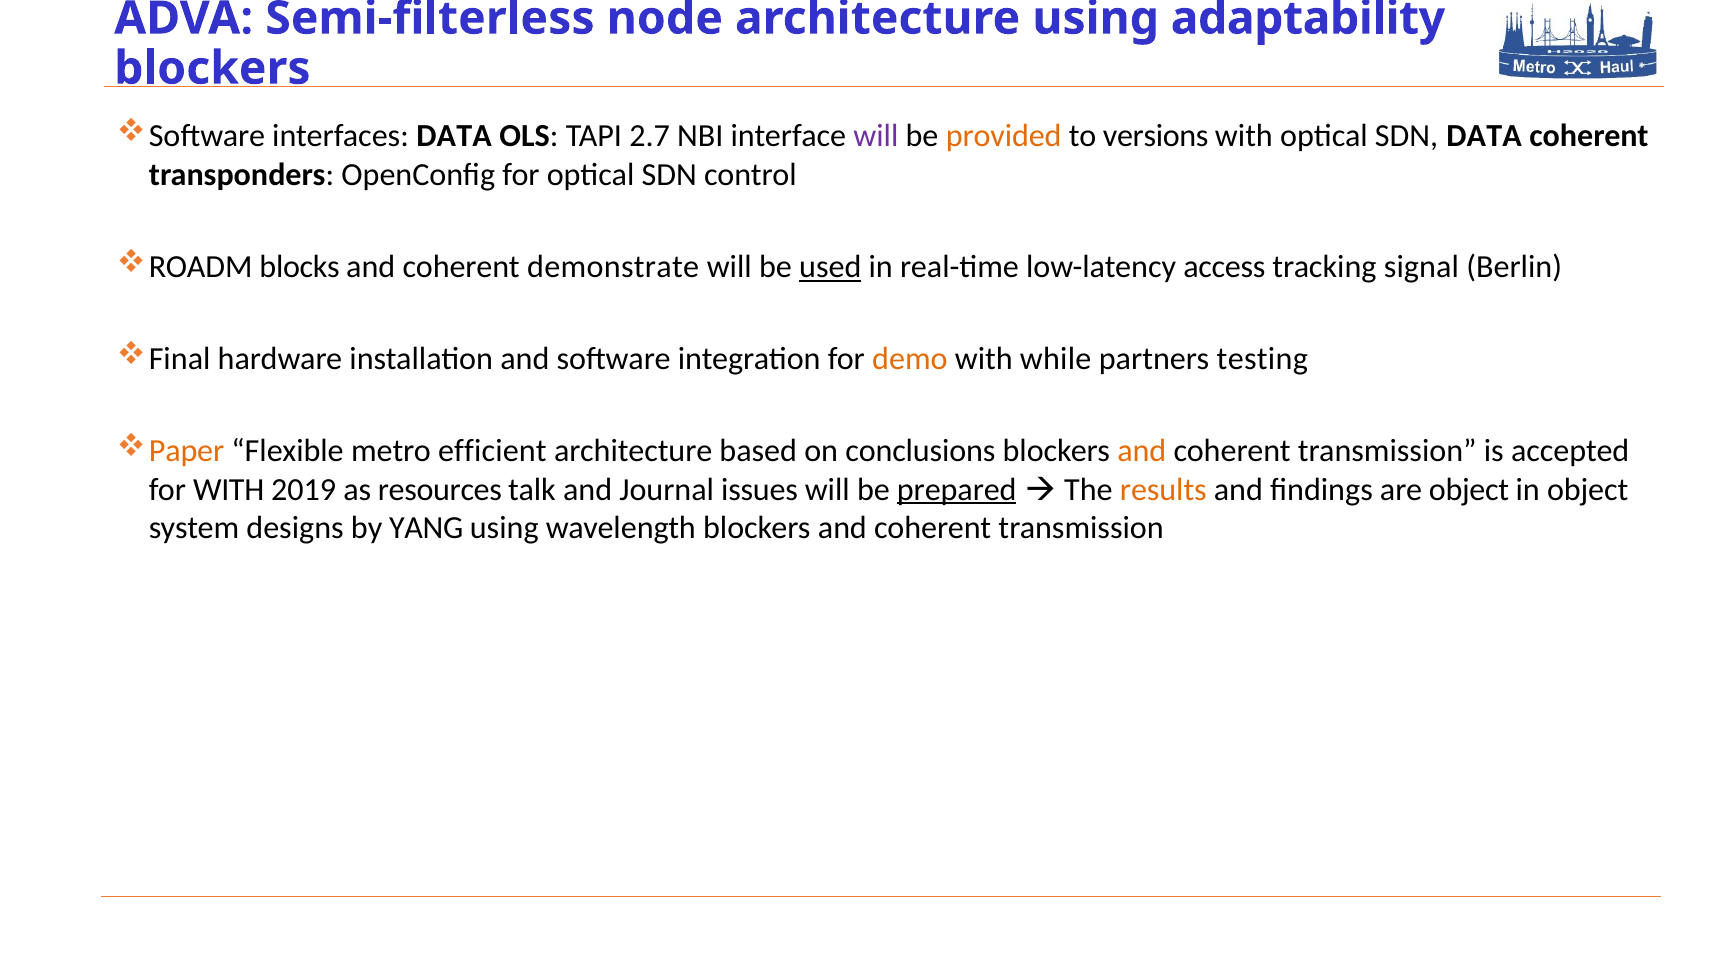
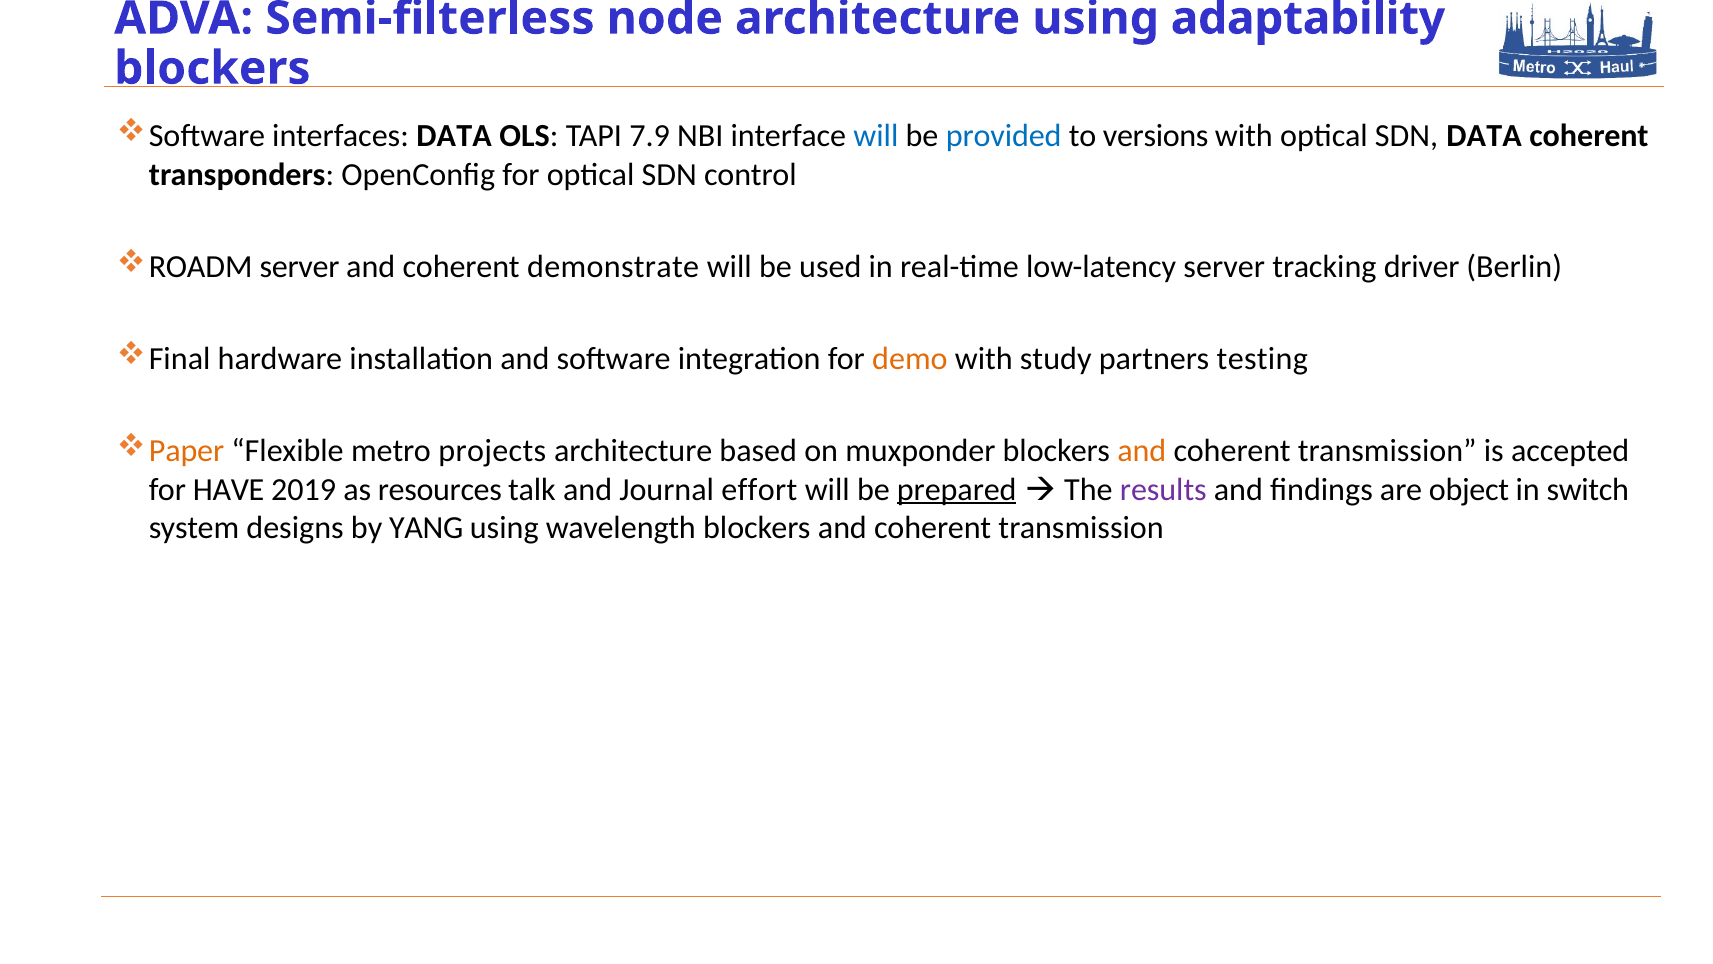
2.7: 2.7 -> 7.9 (650, 136)
will colour: purple -> blue (876, 136)
provided colour: orange -> blue (1004, 136)
ROADM blocks: blocks -> server (300, 267)
used underline: present -> none (830, 267)
low-latency access: access -> server (1224, 267)
signal: signal -> driver (1422, 267)
while: while -> study (1056, 359)
efficient: efficient -> projects (492, 451)
conclusions: conclusions -> muxponder (920, 451)
for WITH: WITH -> HAVE (229, 489)
issues: issues -> effort (759, 489)
results colour: orange -> purple (1163, 489)
in object: object -> switch (1588, 489)
